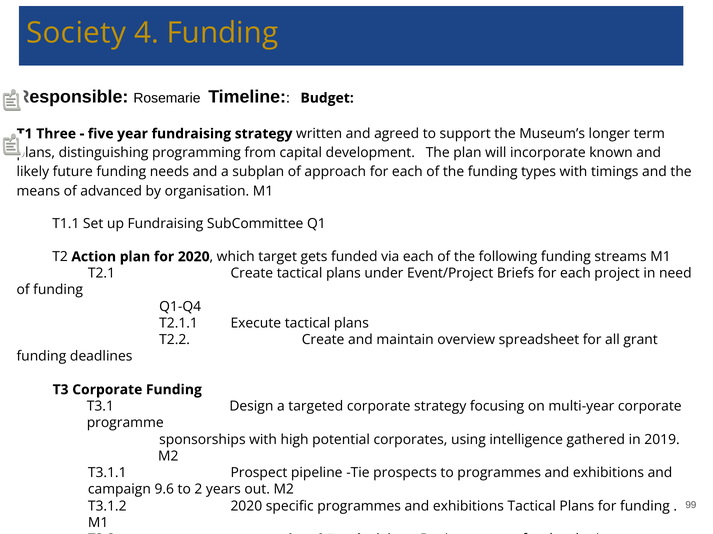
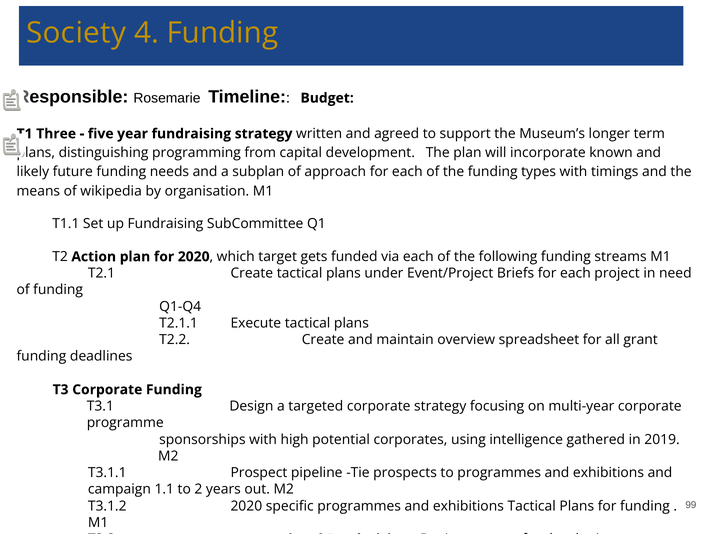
advanced: advanced -> wikipedia (111, 191)
9.6: 9.6 -> 1.1 (164, 490)
